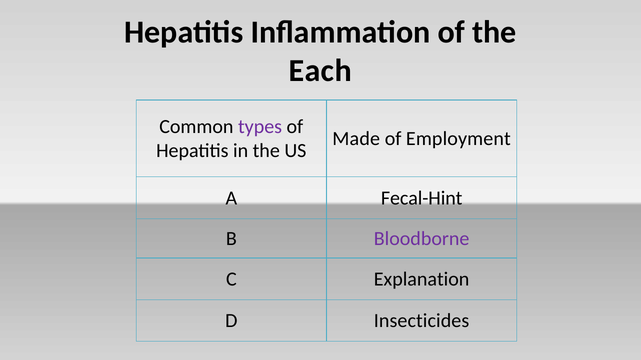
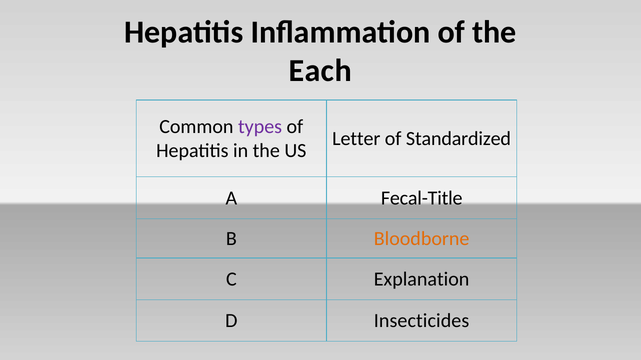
Made: Made -> Letter (356, 139)
Employment: Employment -> Standardized (458, 139)
Fecal-Hint: Fecal-Hint -> Fecal-Title (422, 198)
Bloodborne colour: purple -> orange (422, 239)
